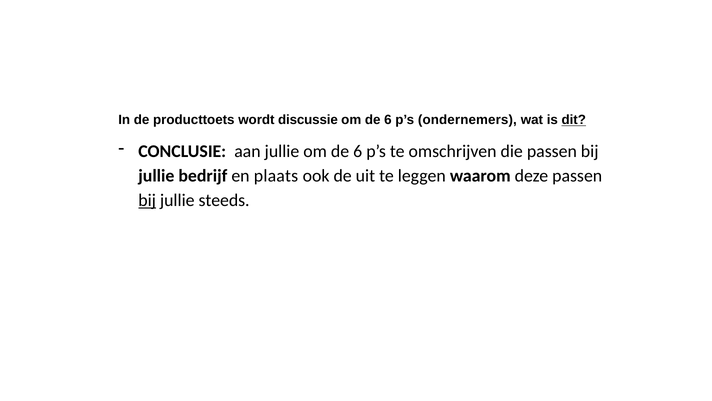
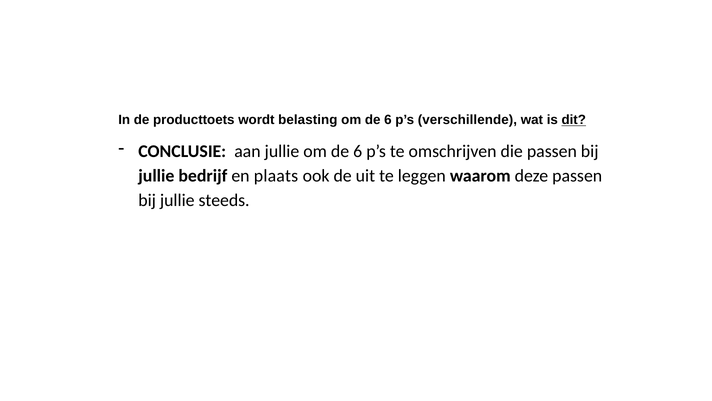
discussie: discussie -> belasting (308, 120)
ondernemers: ondernemers -> verschillende (467, 120)
bij underline: present -> none (147, 200)
